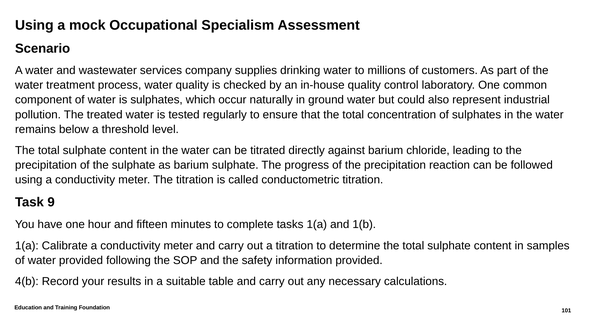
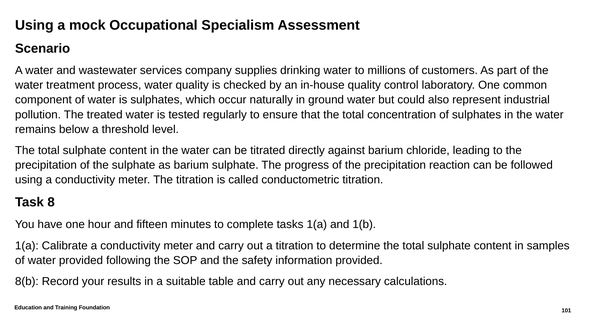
9: 9 -> 8 (51, 202)
4(b: 4(b -> 8(b (27, 282)
